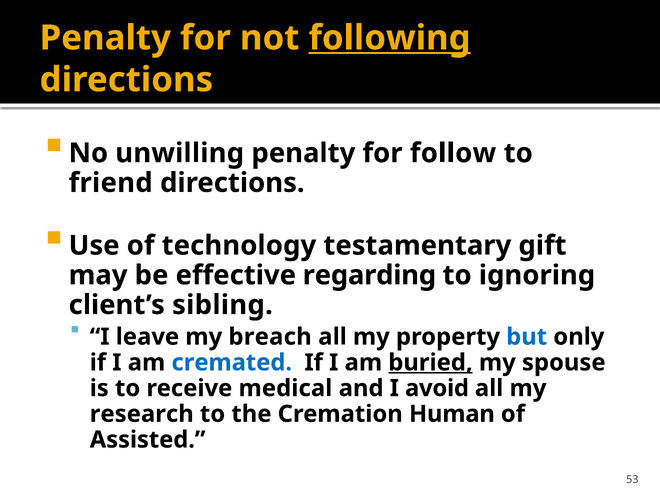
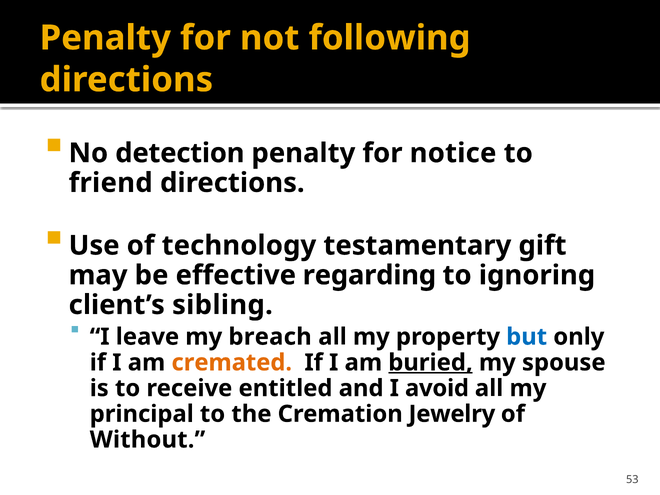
following underline: present -> none (390, 38)
unwilling: unwilling -> detection (180, 153)
follow: follow -> notice (453, 153)
cremated colour: blue -> orange (232, 363)
medical: medical -> entitled (285, 388)
research: research -> principal (142, 414)
Human: Human -> Jewelry (452, 414)
Assisted: Assisted -> Without (147, 440)
